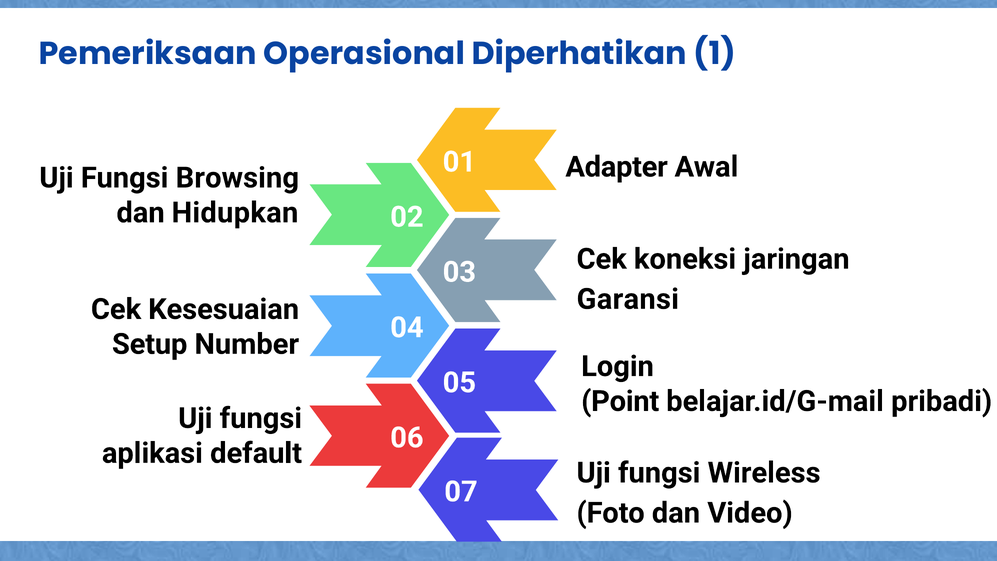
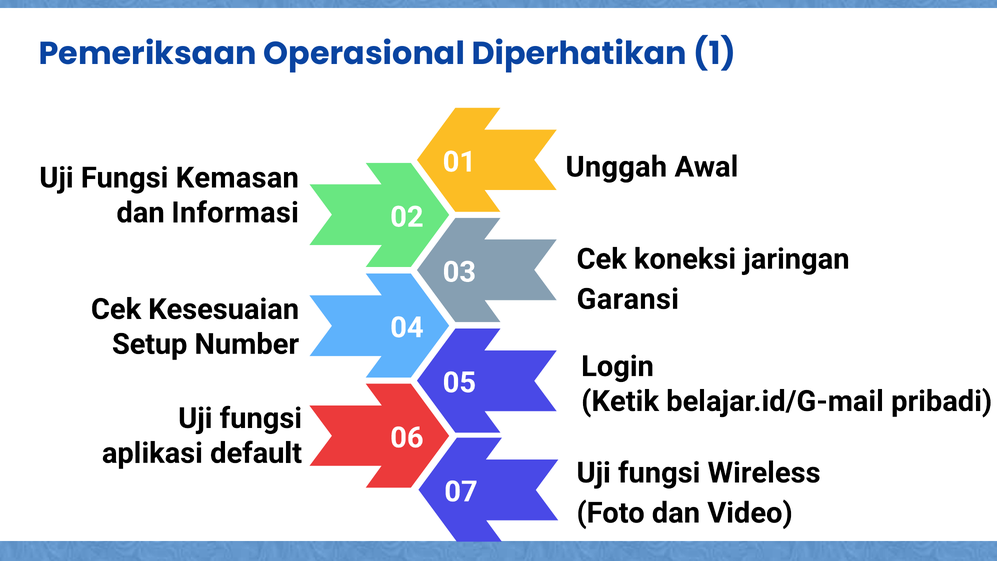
Adapter: Adapter -> Unggah (616, 167)
Browsing: Browsing -> Kemasan (237, 178)
Hidupkan: Hidupkan -> Informasi (235, 213)
Point: Point -> Ketik (620, 401)
